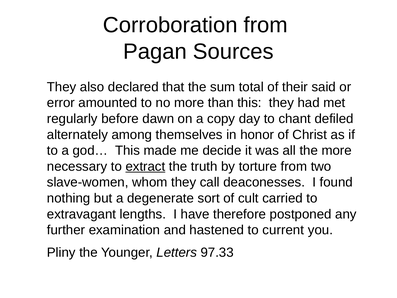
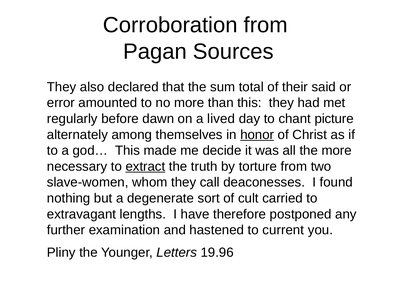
copy: copy -> lived (221, 119)
defiled: defiled -> picture (334, 119)
honor underline: none -> present (257, 135)
97.33: 97.33 -> 19.96 (217, 252)
